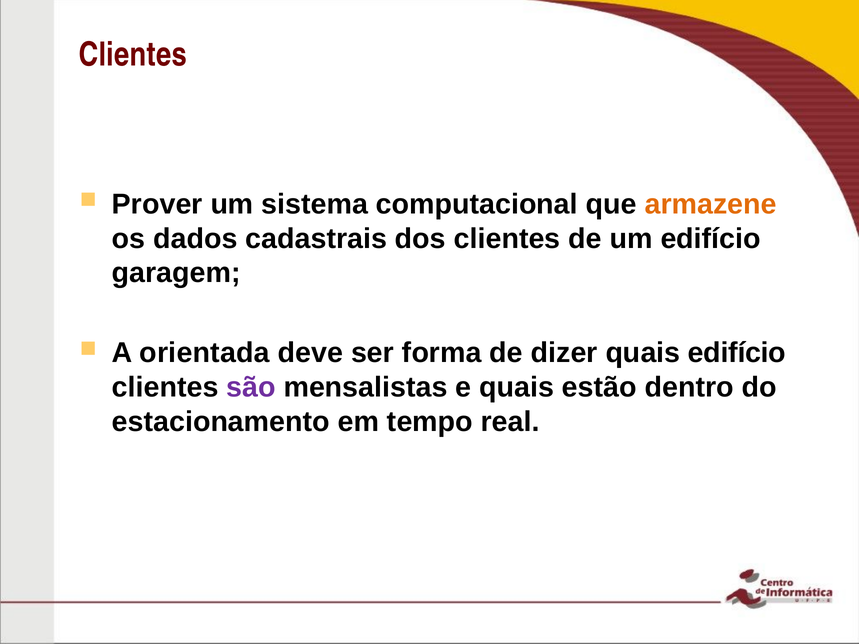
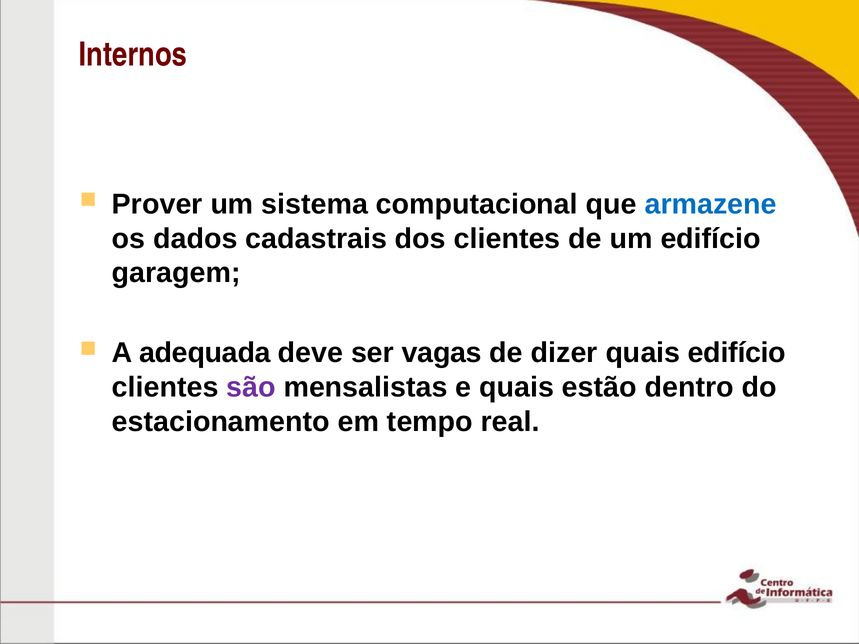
Clientes: Clientes -> Internos (133, 55)
armazene colour: orange -> blue (711, 204)
orientada: orientada -> adequada (205, 353)
forma: forma -> vagas (442, 353)
